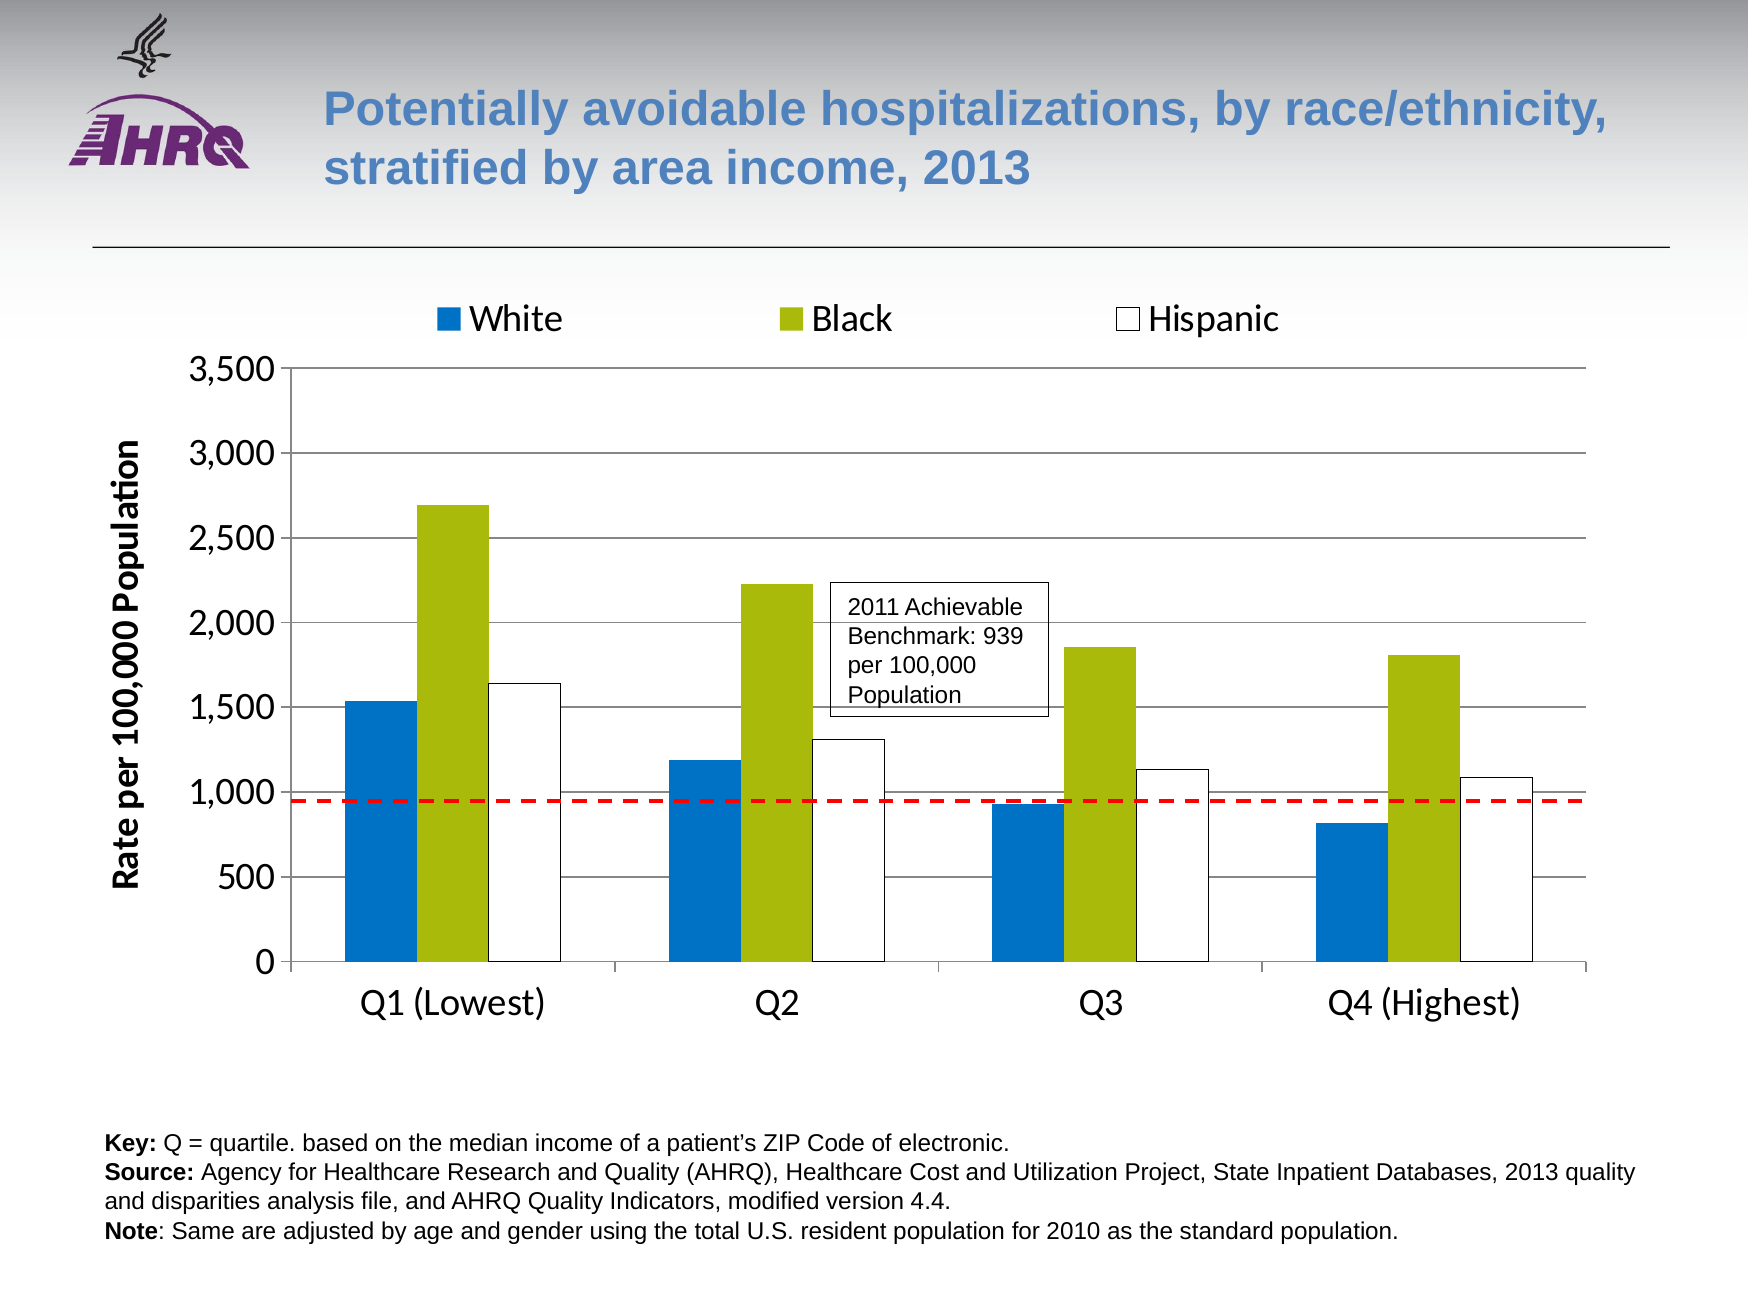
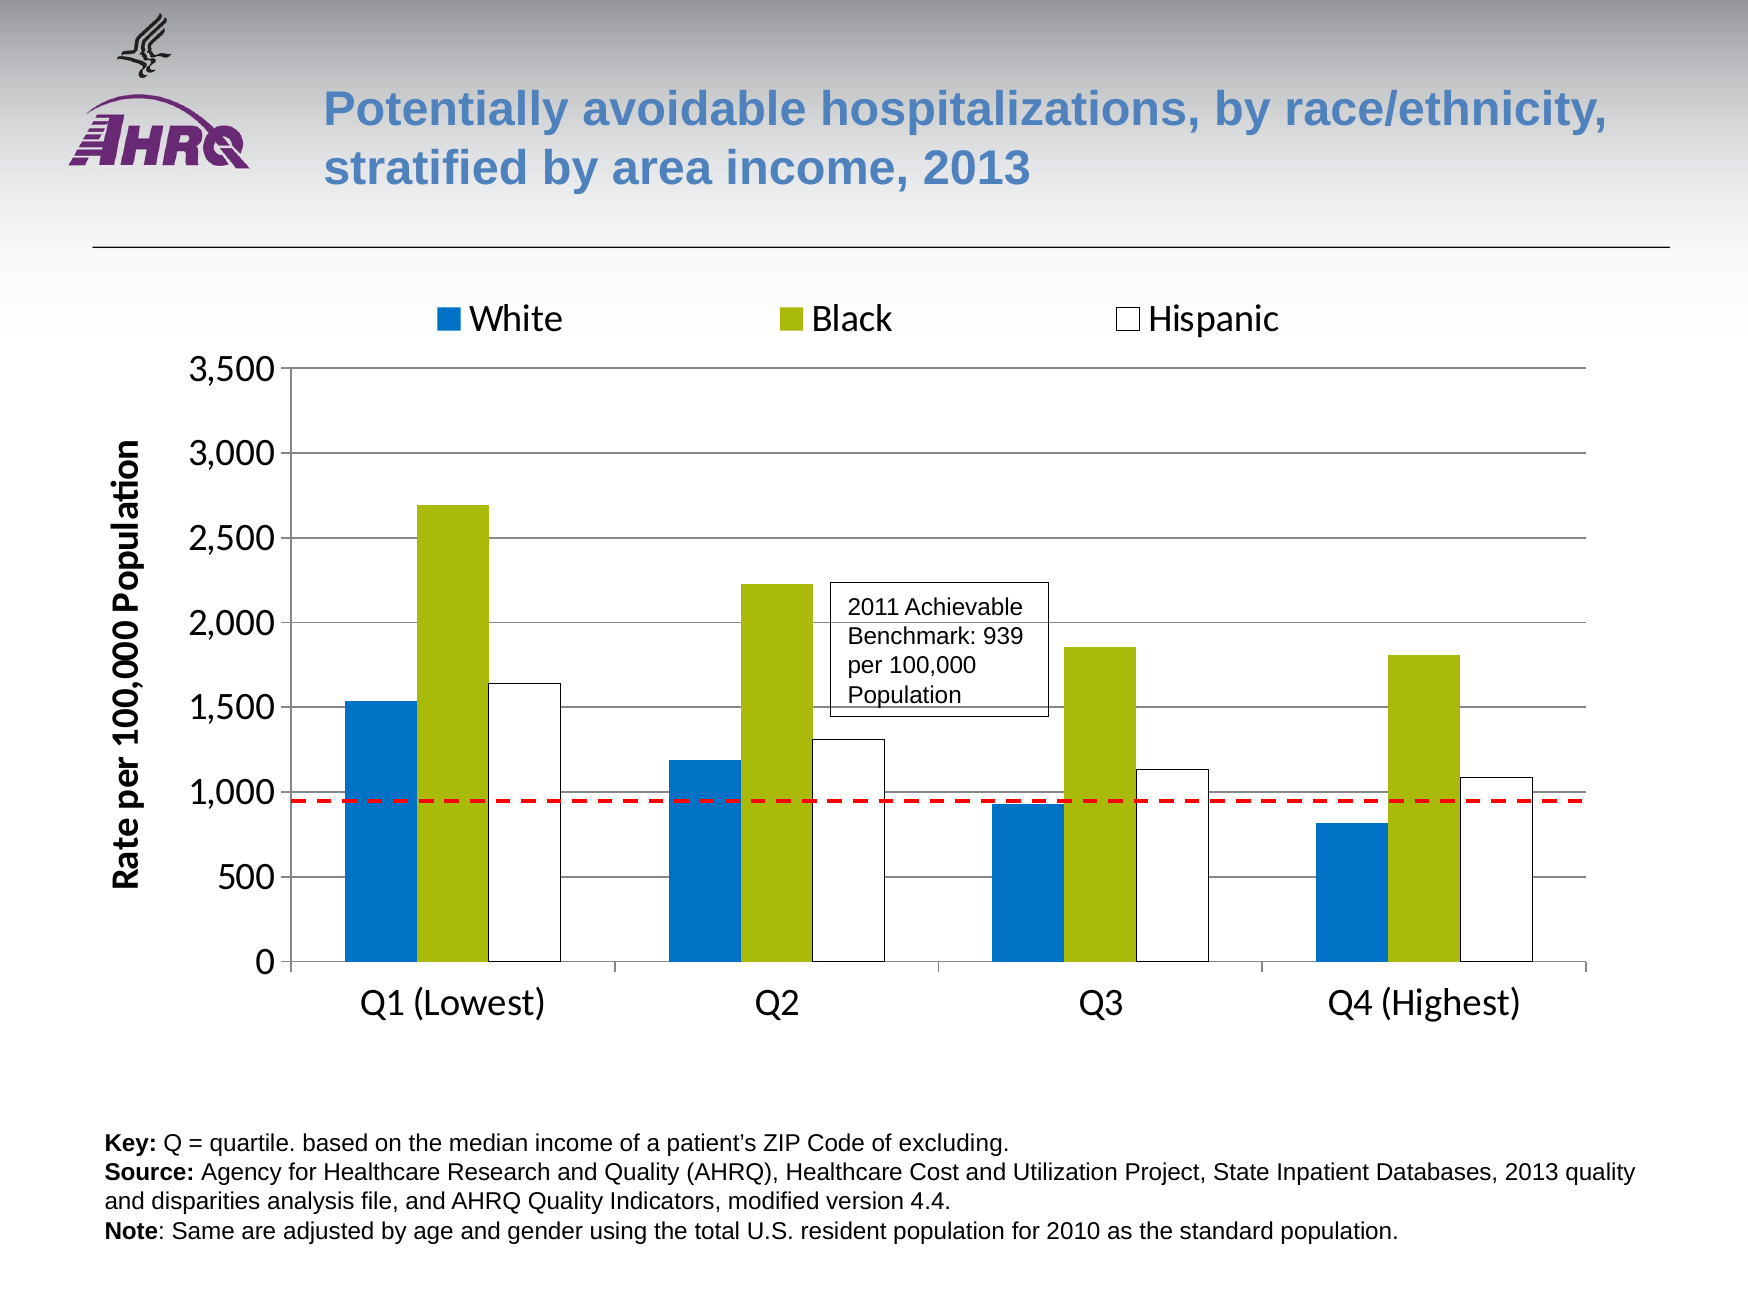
electronic: electronic -> excluding (954, 1144)
